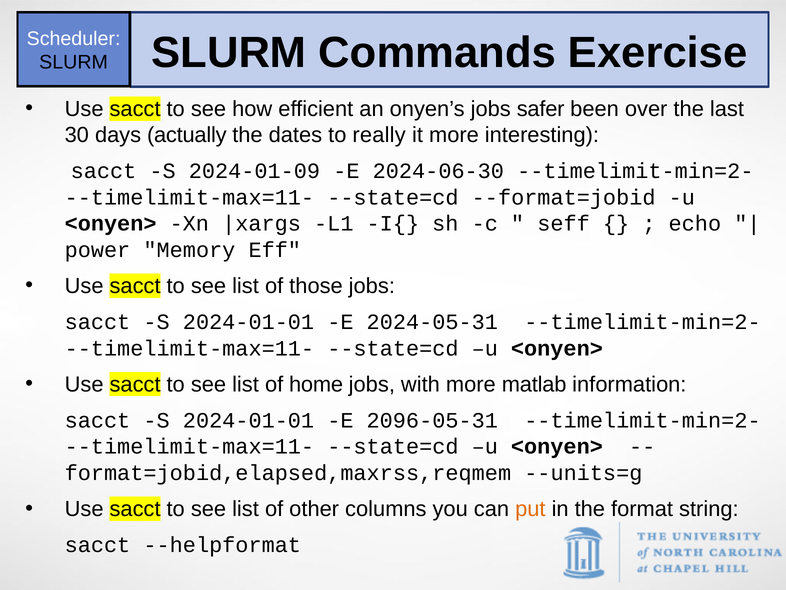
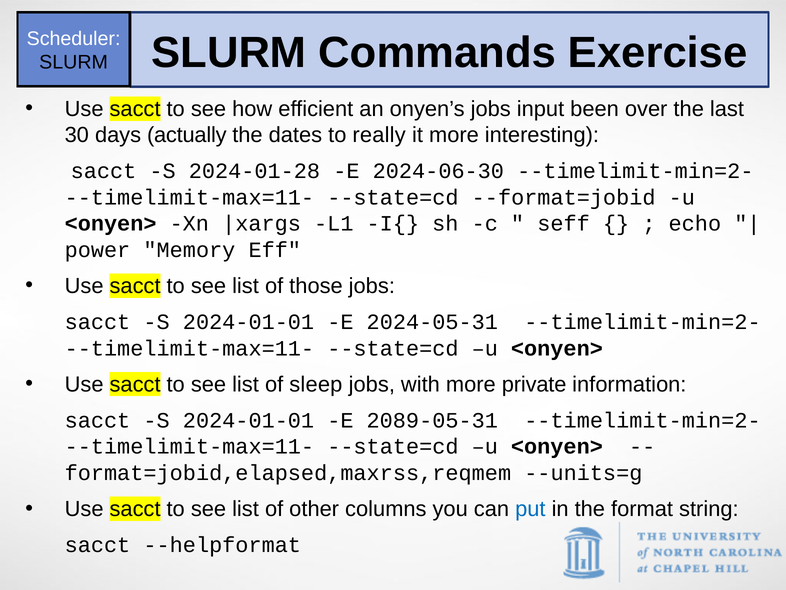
safer: safer -> input (541, 109)
2024-01-09: 2024-01-09 -> 2024-01-28 (254, 171)
home: home -> sleep (316, 384)
matlab: matlab -> private (534, 384)
2096-05-31: 2096-05-31 -> 2089-05-31 (432, 420)
put colour: orange -> blue (530, 509)
